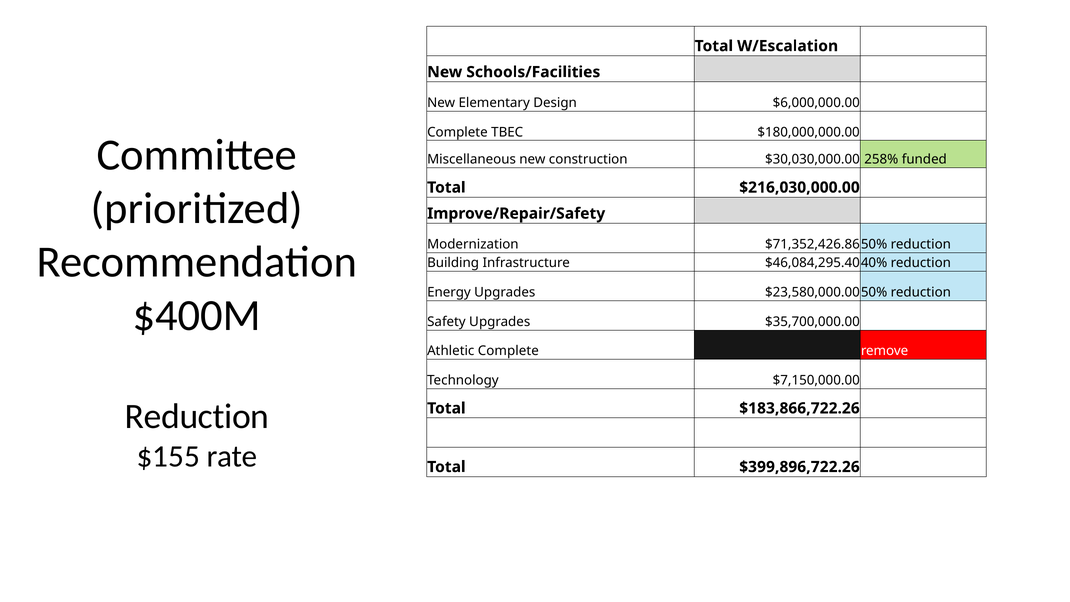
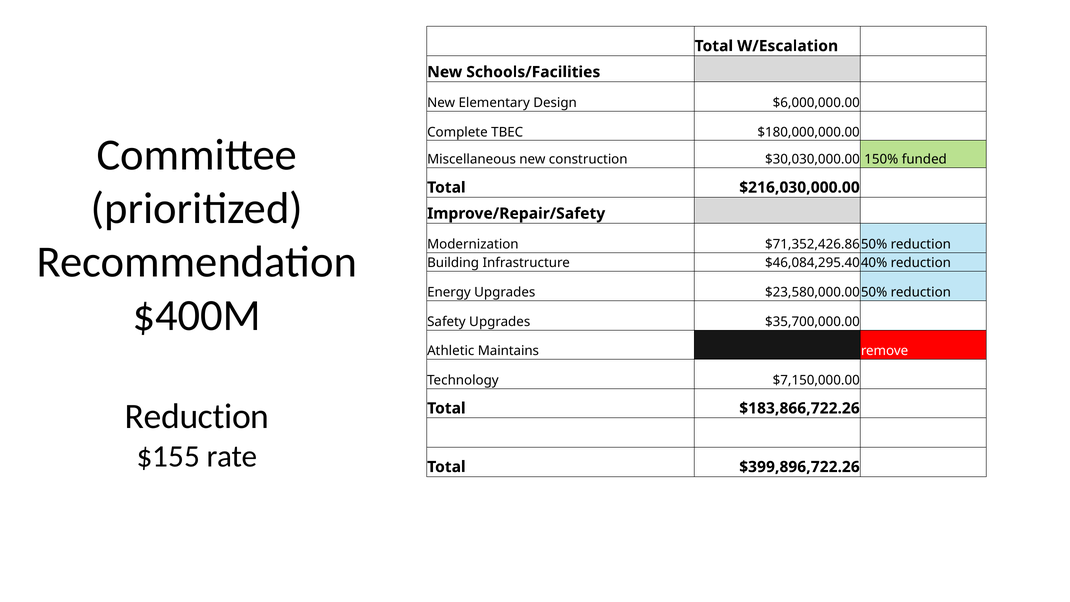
258%: 258% -> 150% (881, 160)
Athletic Complete: Complete -> Maintains (508, 351)
